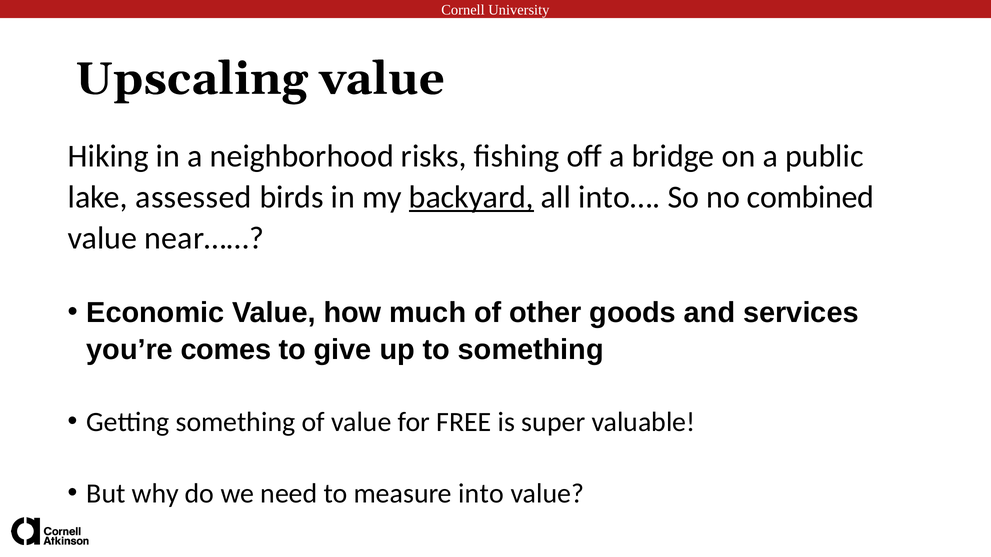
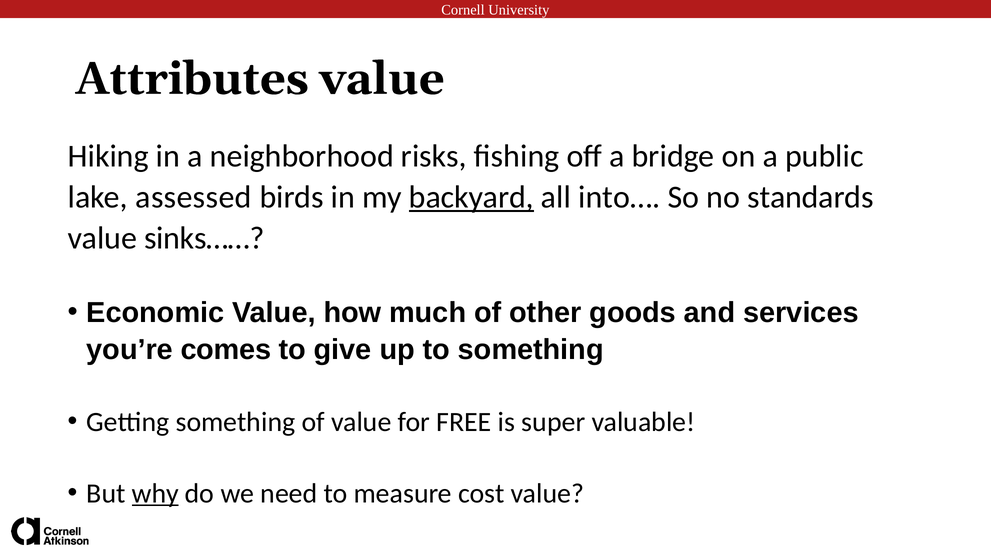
Upscaling: Upscaling -> Attributes (192, 79)
combined: combined -> standards (810, 198)
near……: near…… -> sinks…… (204, 239)
why underline: none -> present (155, 494)
into: into -> cost (481, 494)
